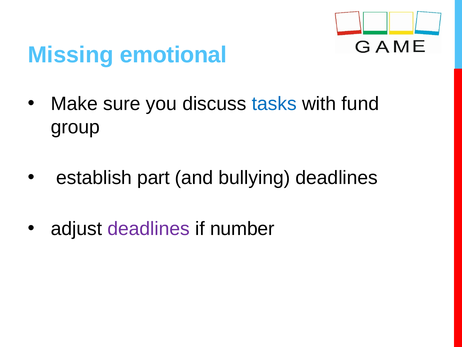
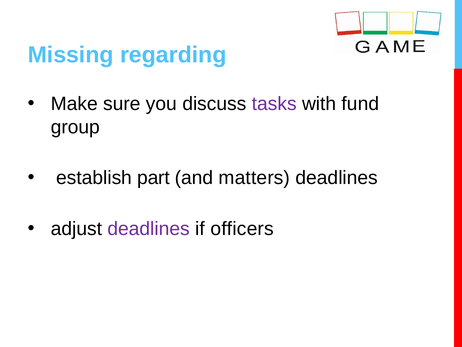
emotional: emotional -> regarding (173, 55)
tasks colour: blue -> purple (274, 104)
bullying: bullying -> matters (254, 178)
number: number -> officers (242, 228)
